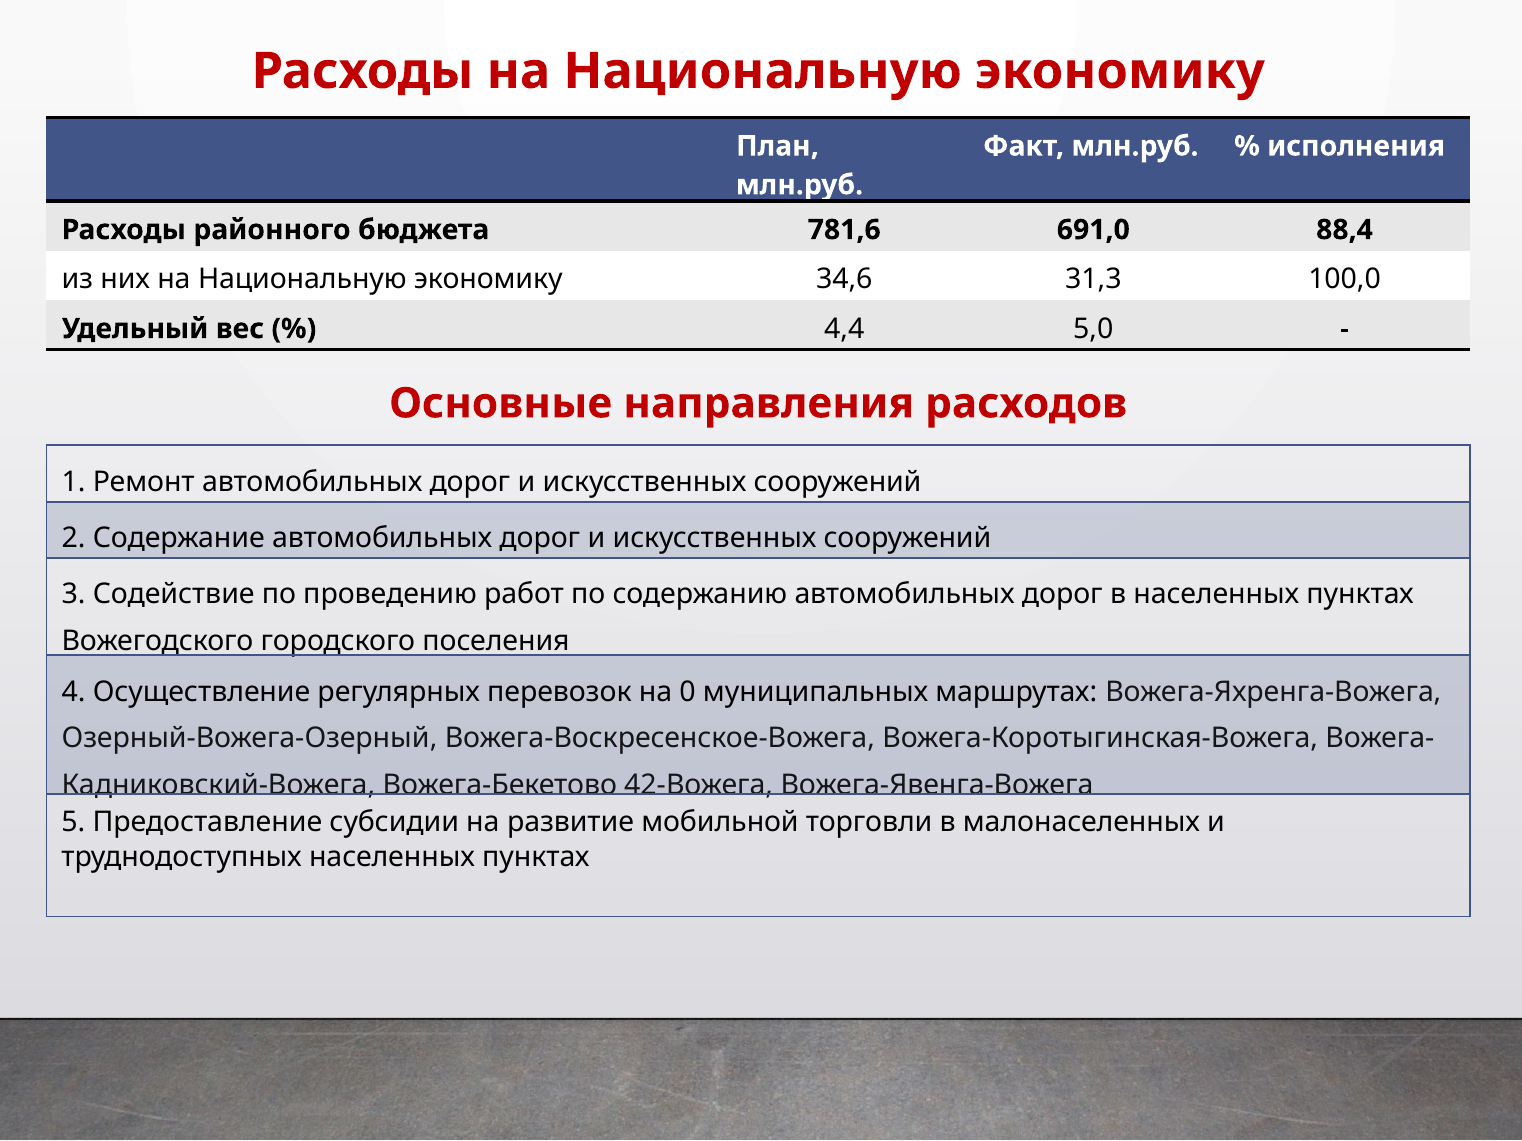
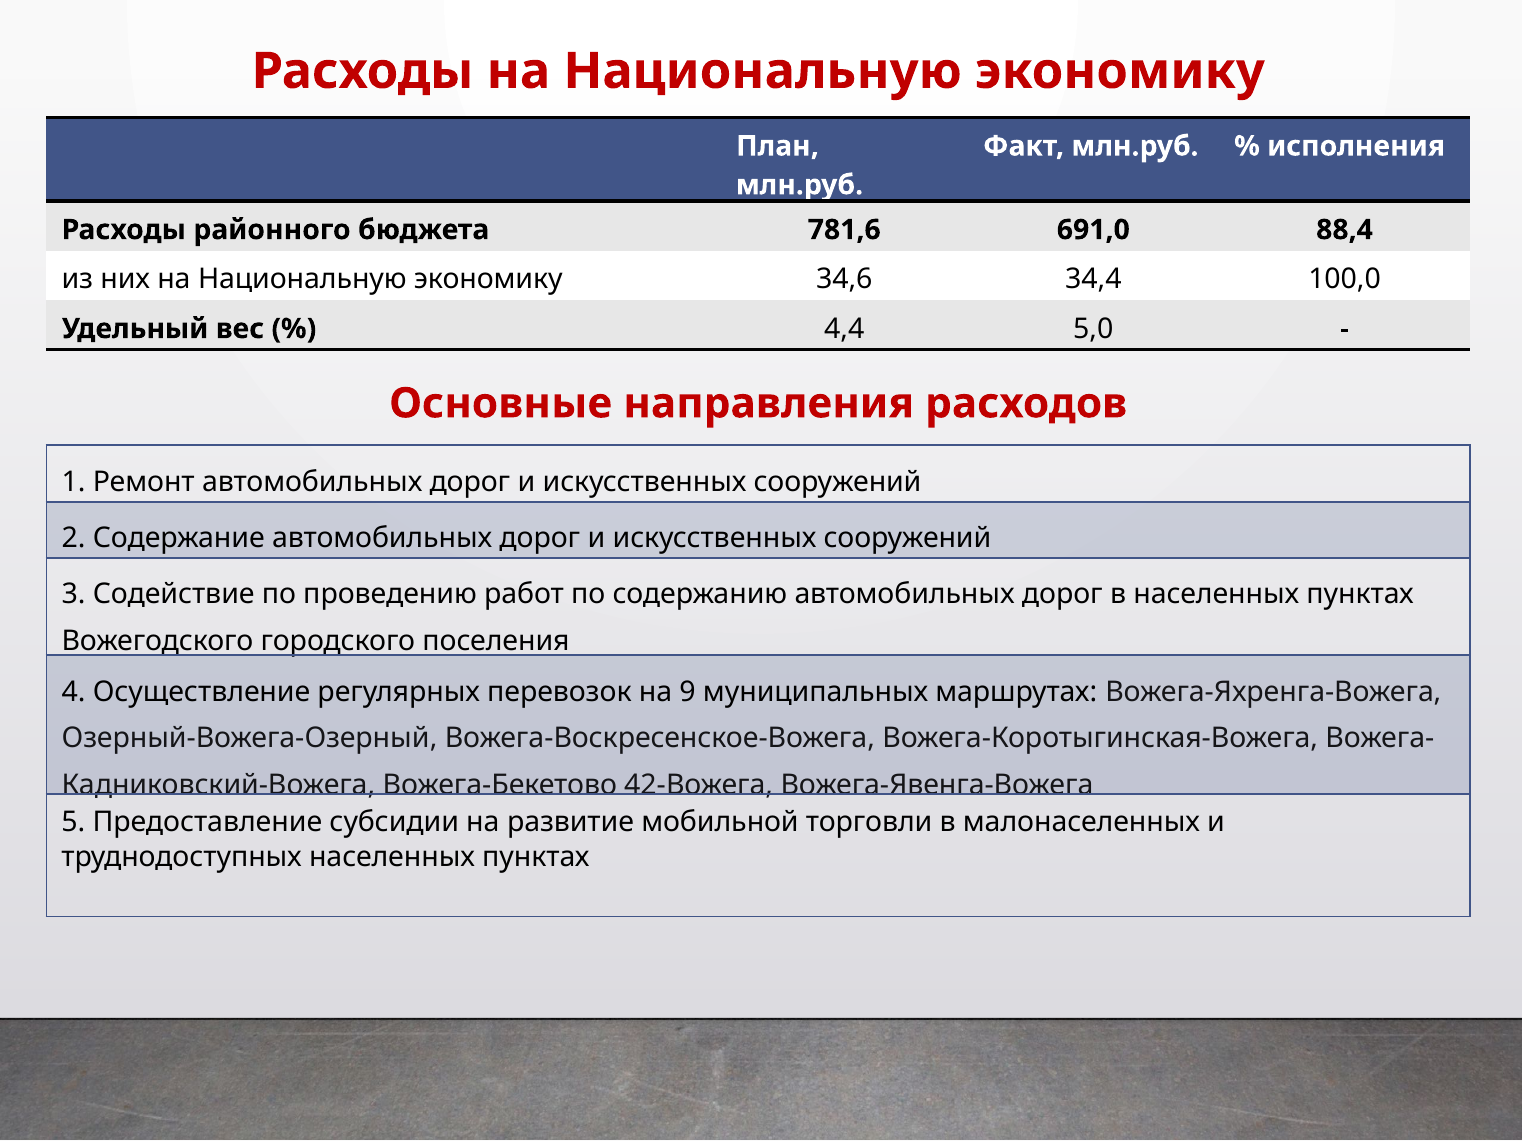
31,3: 31,3 -> 34,4 (1093, 279)
0: 0 -> 9 (688, 692)
